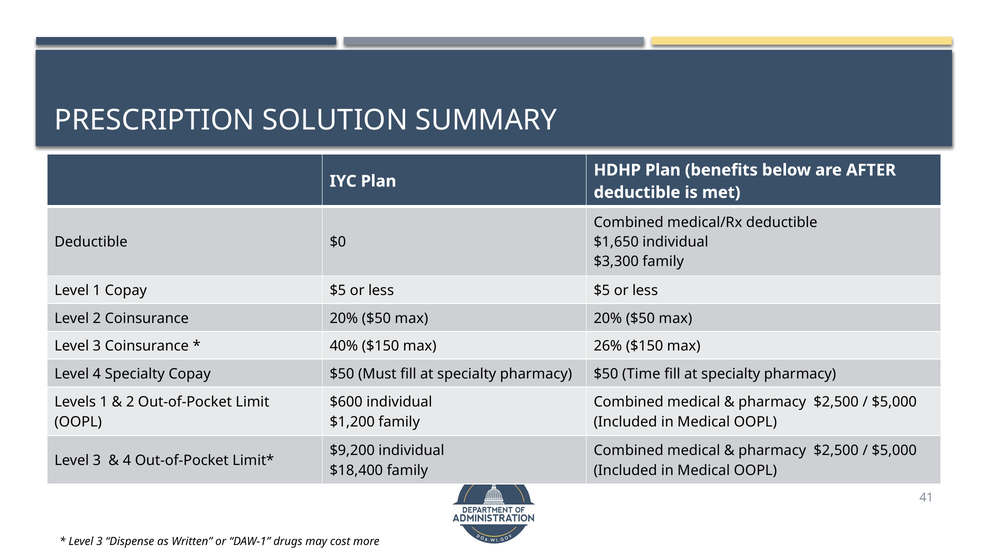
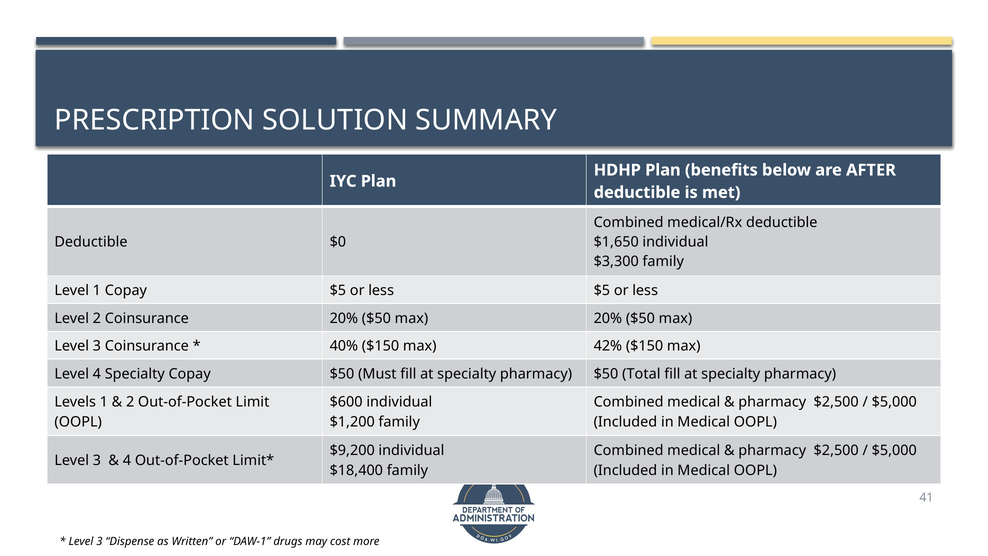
26%: 26% -> 42% (608, 346)
Time: Time -> Total (641, 374)
